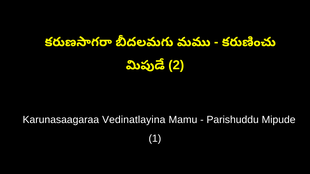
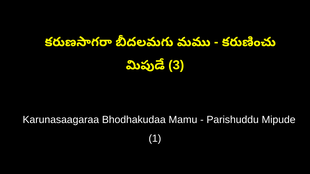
2: 2 -> 3 (176, 65)
Vedinatlayina: Vedinatlayina -> Bhodhakudaa (134, 120)
